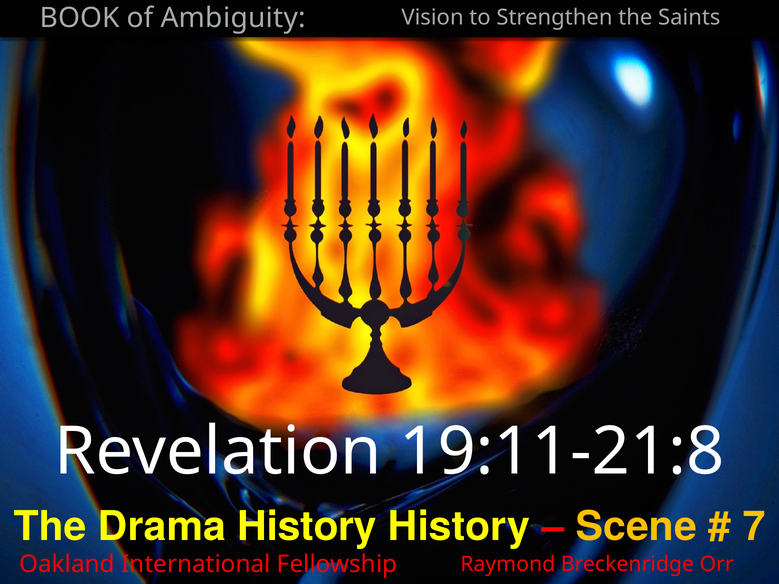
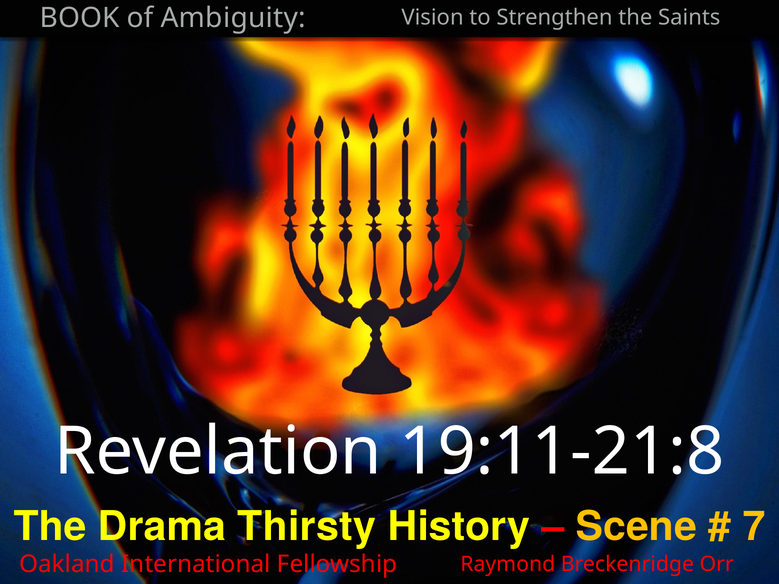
Drama History: History -> Thirsty (307, 527)
